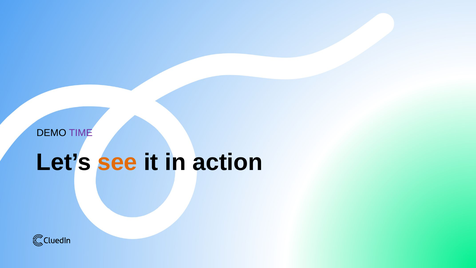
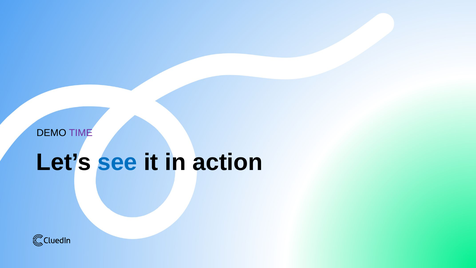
see colour: orange -> blue (117, 162)
